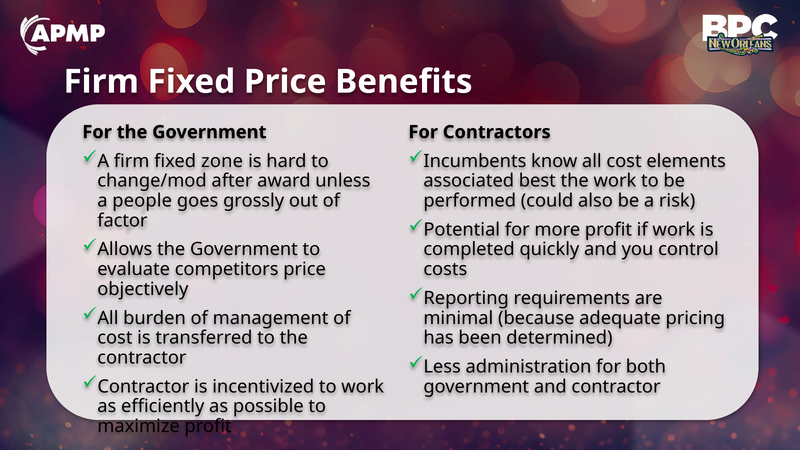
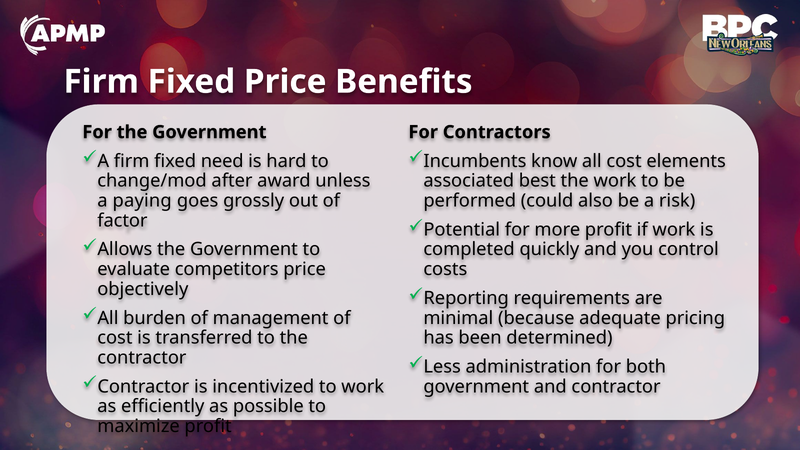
zone: zone -> need (222, 161)
people: people -> paying (142, 201)
